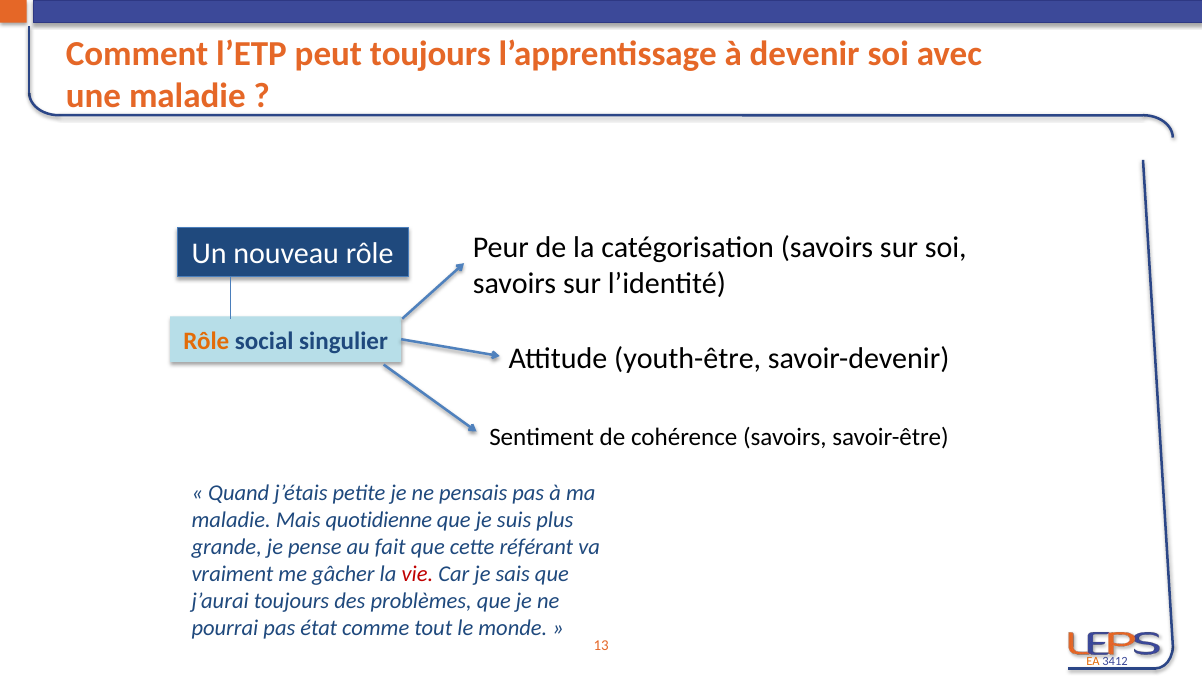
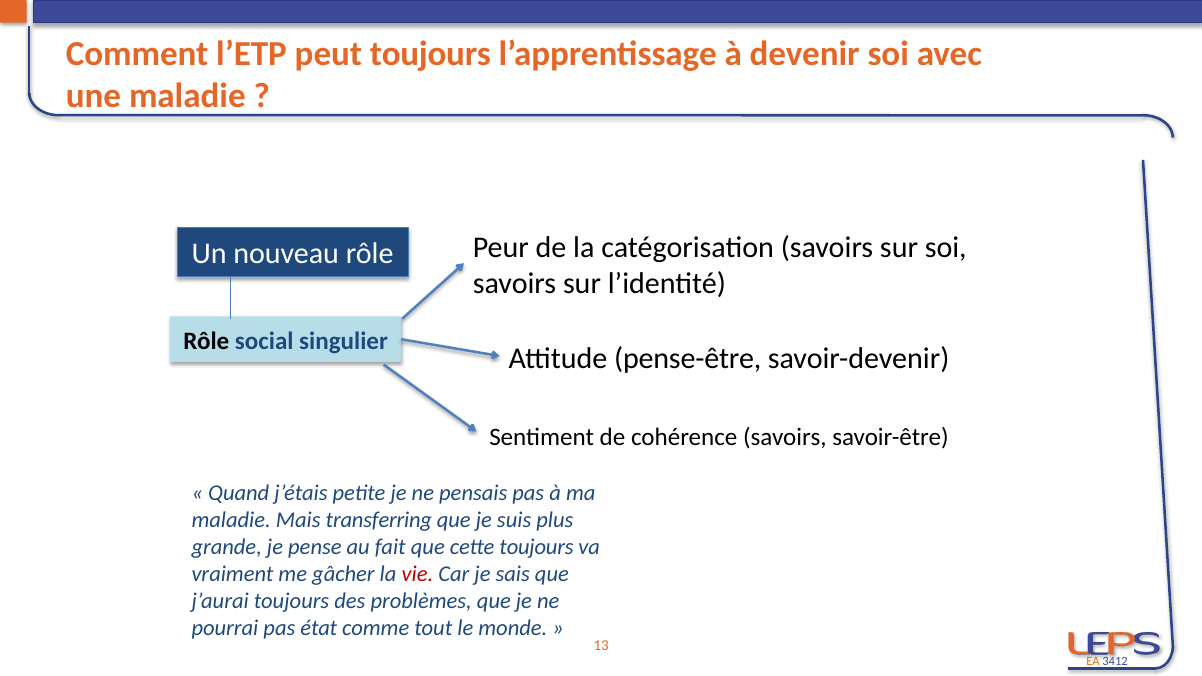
Rôle colour: orange -> black (206, 341)
youth-être: youth-être -> pense-être (688, 358)
quotidienne: quotidienne -> transferring (379, 520)
cette référant: référant -> toujours (537, 547)
